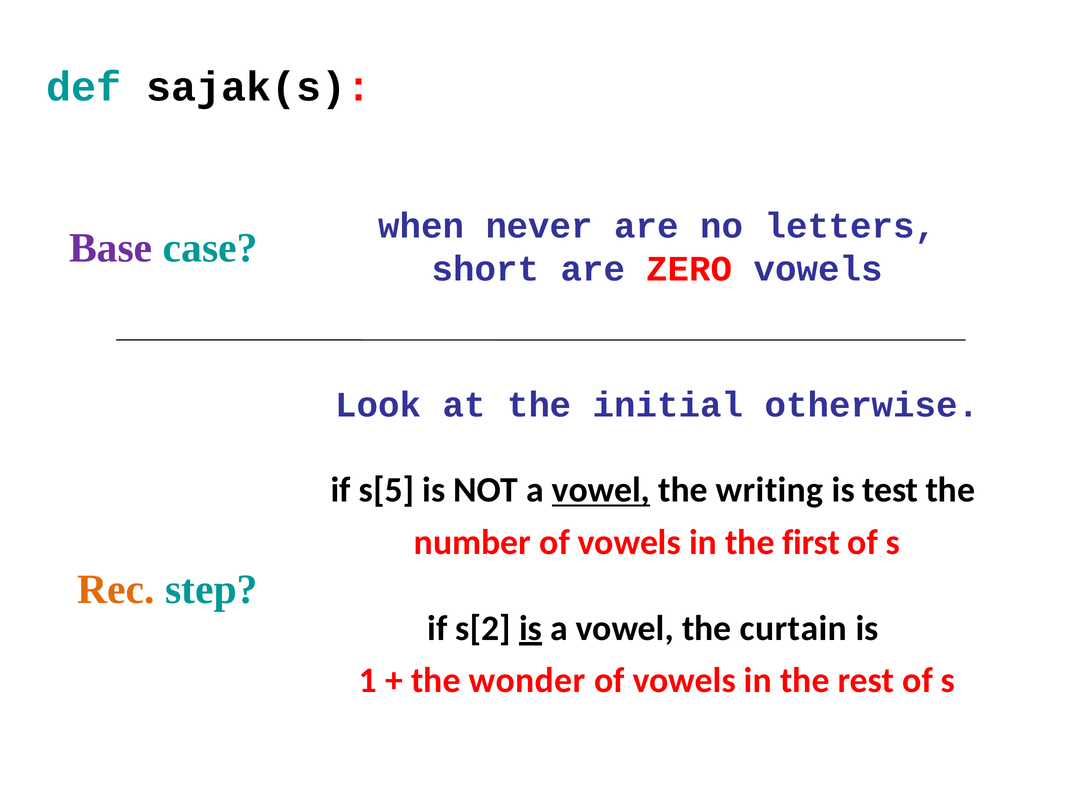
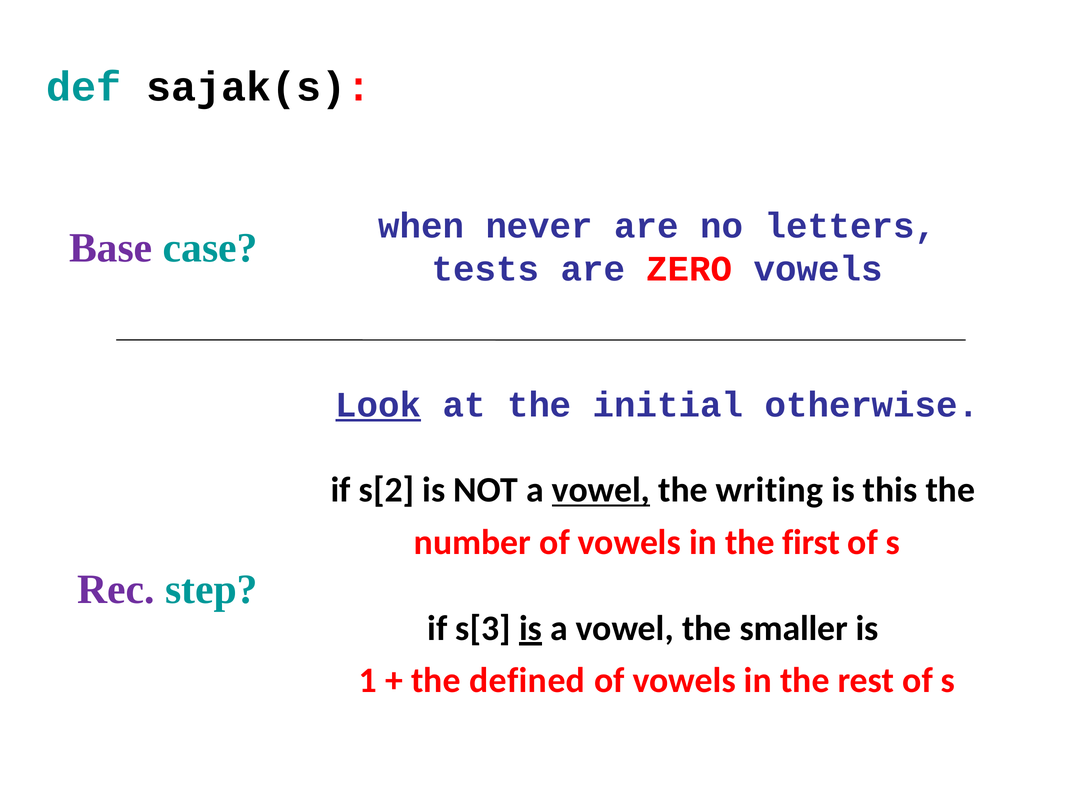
short: short -> tests (485, 269)
Look underline: none -> present (378, 405)
s[5: s[5 -> s[2 (387, 490)
test: test -> this (890, 490)
Rec colour: orange -> purple (116, 589)
s[2: s[2 -> s[3 (483, 628)
curtain: curtain -> smaller (794, 628)
wonder: wonder -> defined (527, 680)
